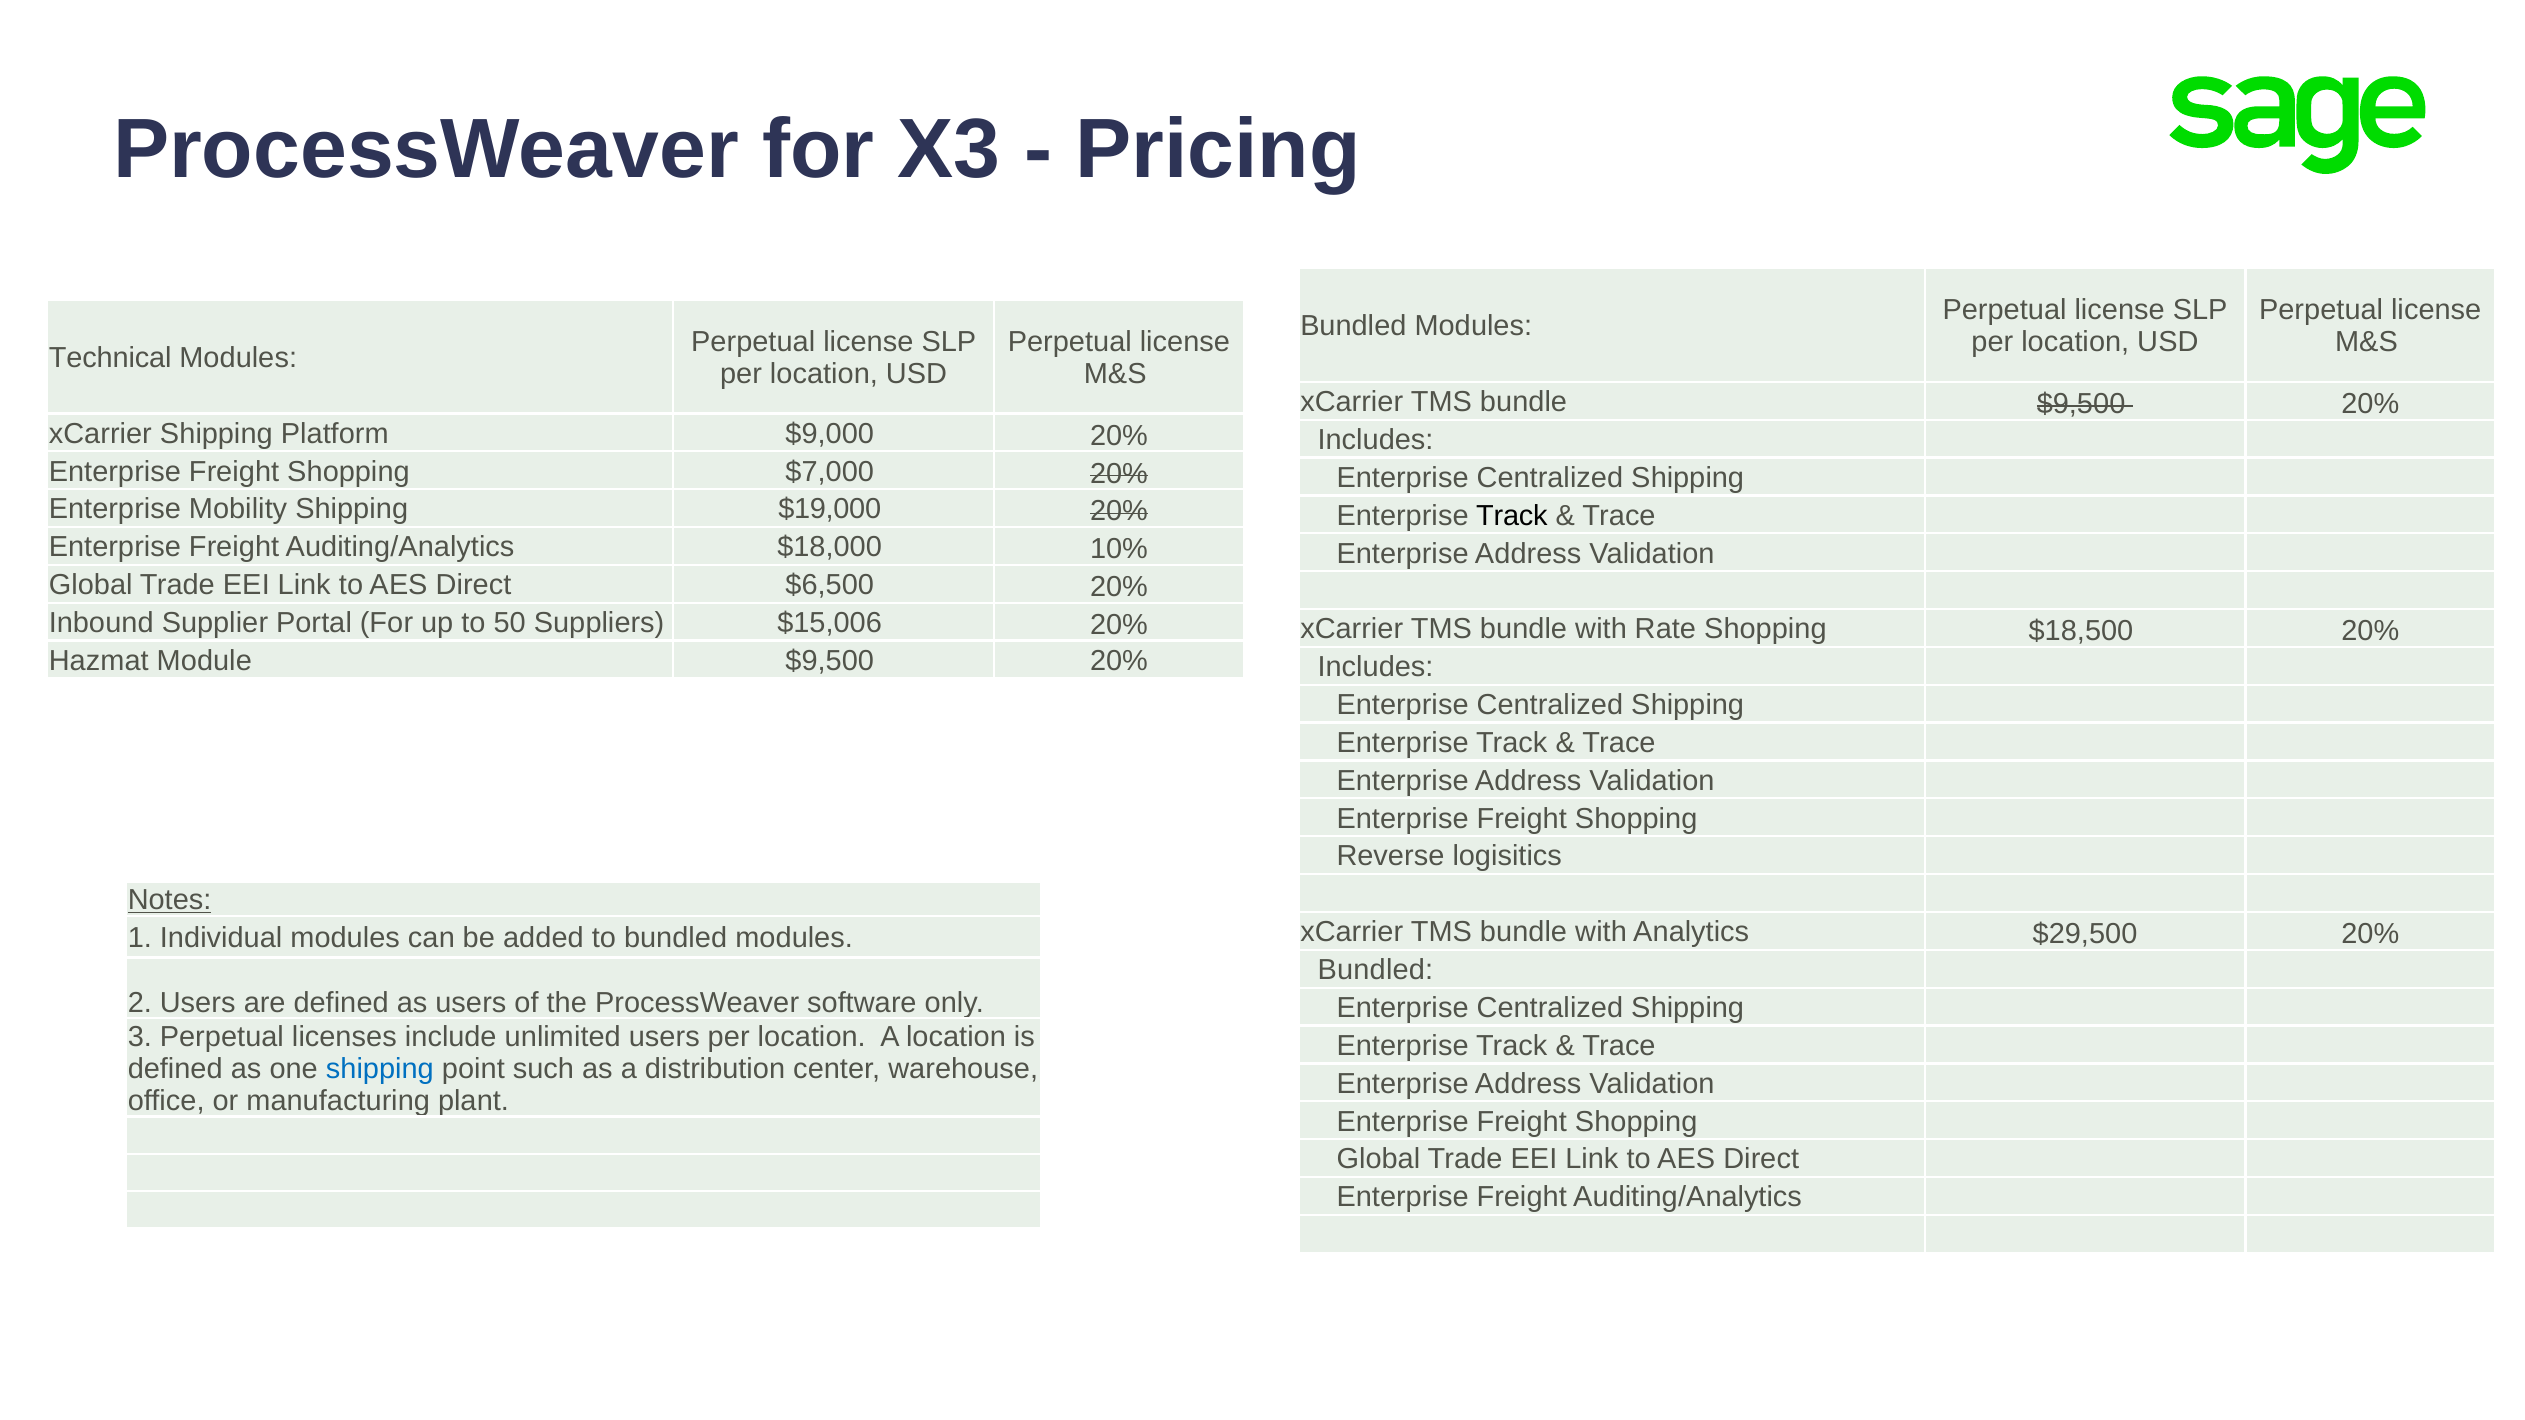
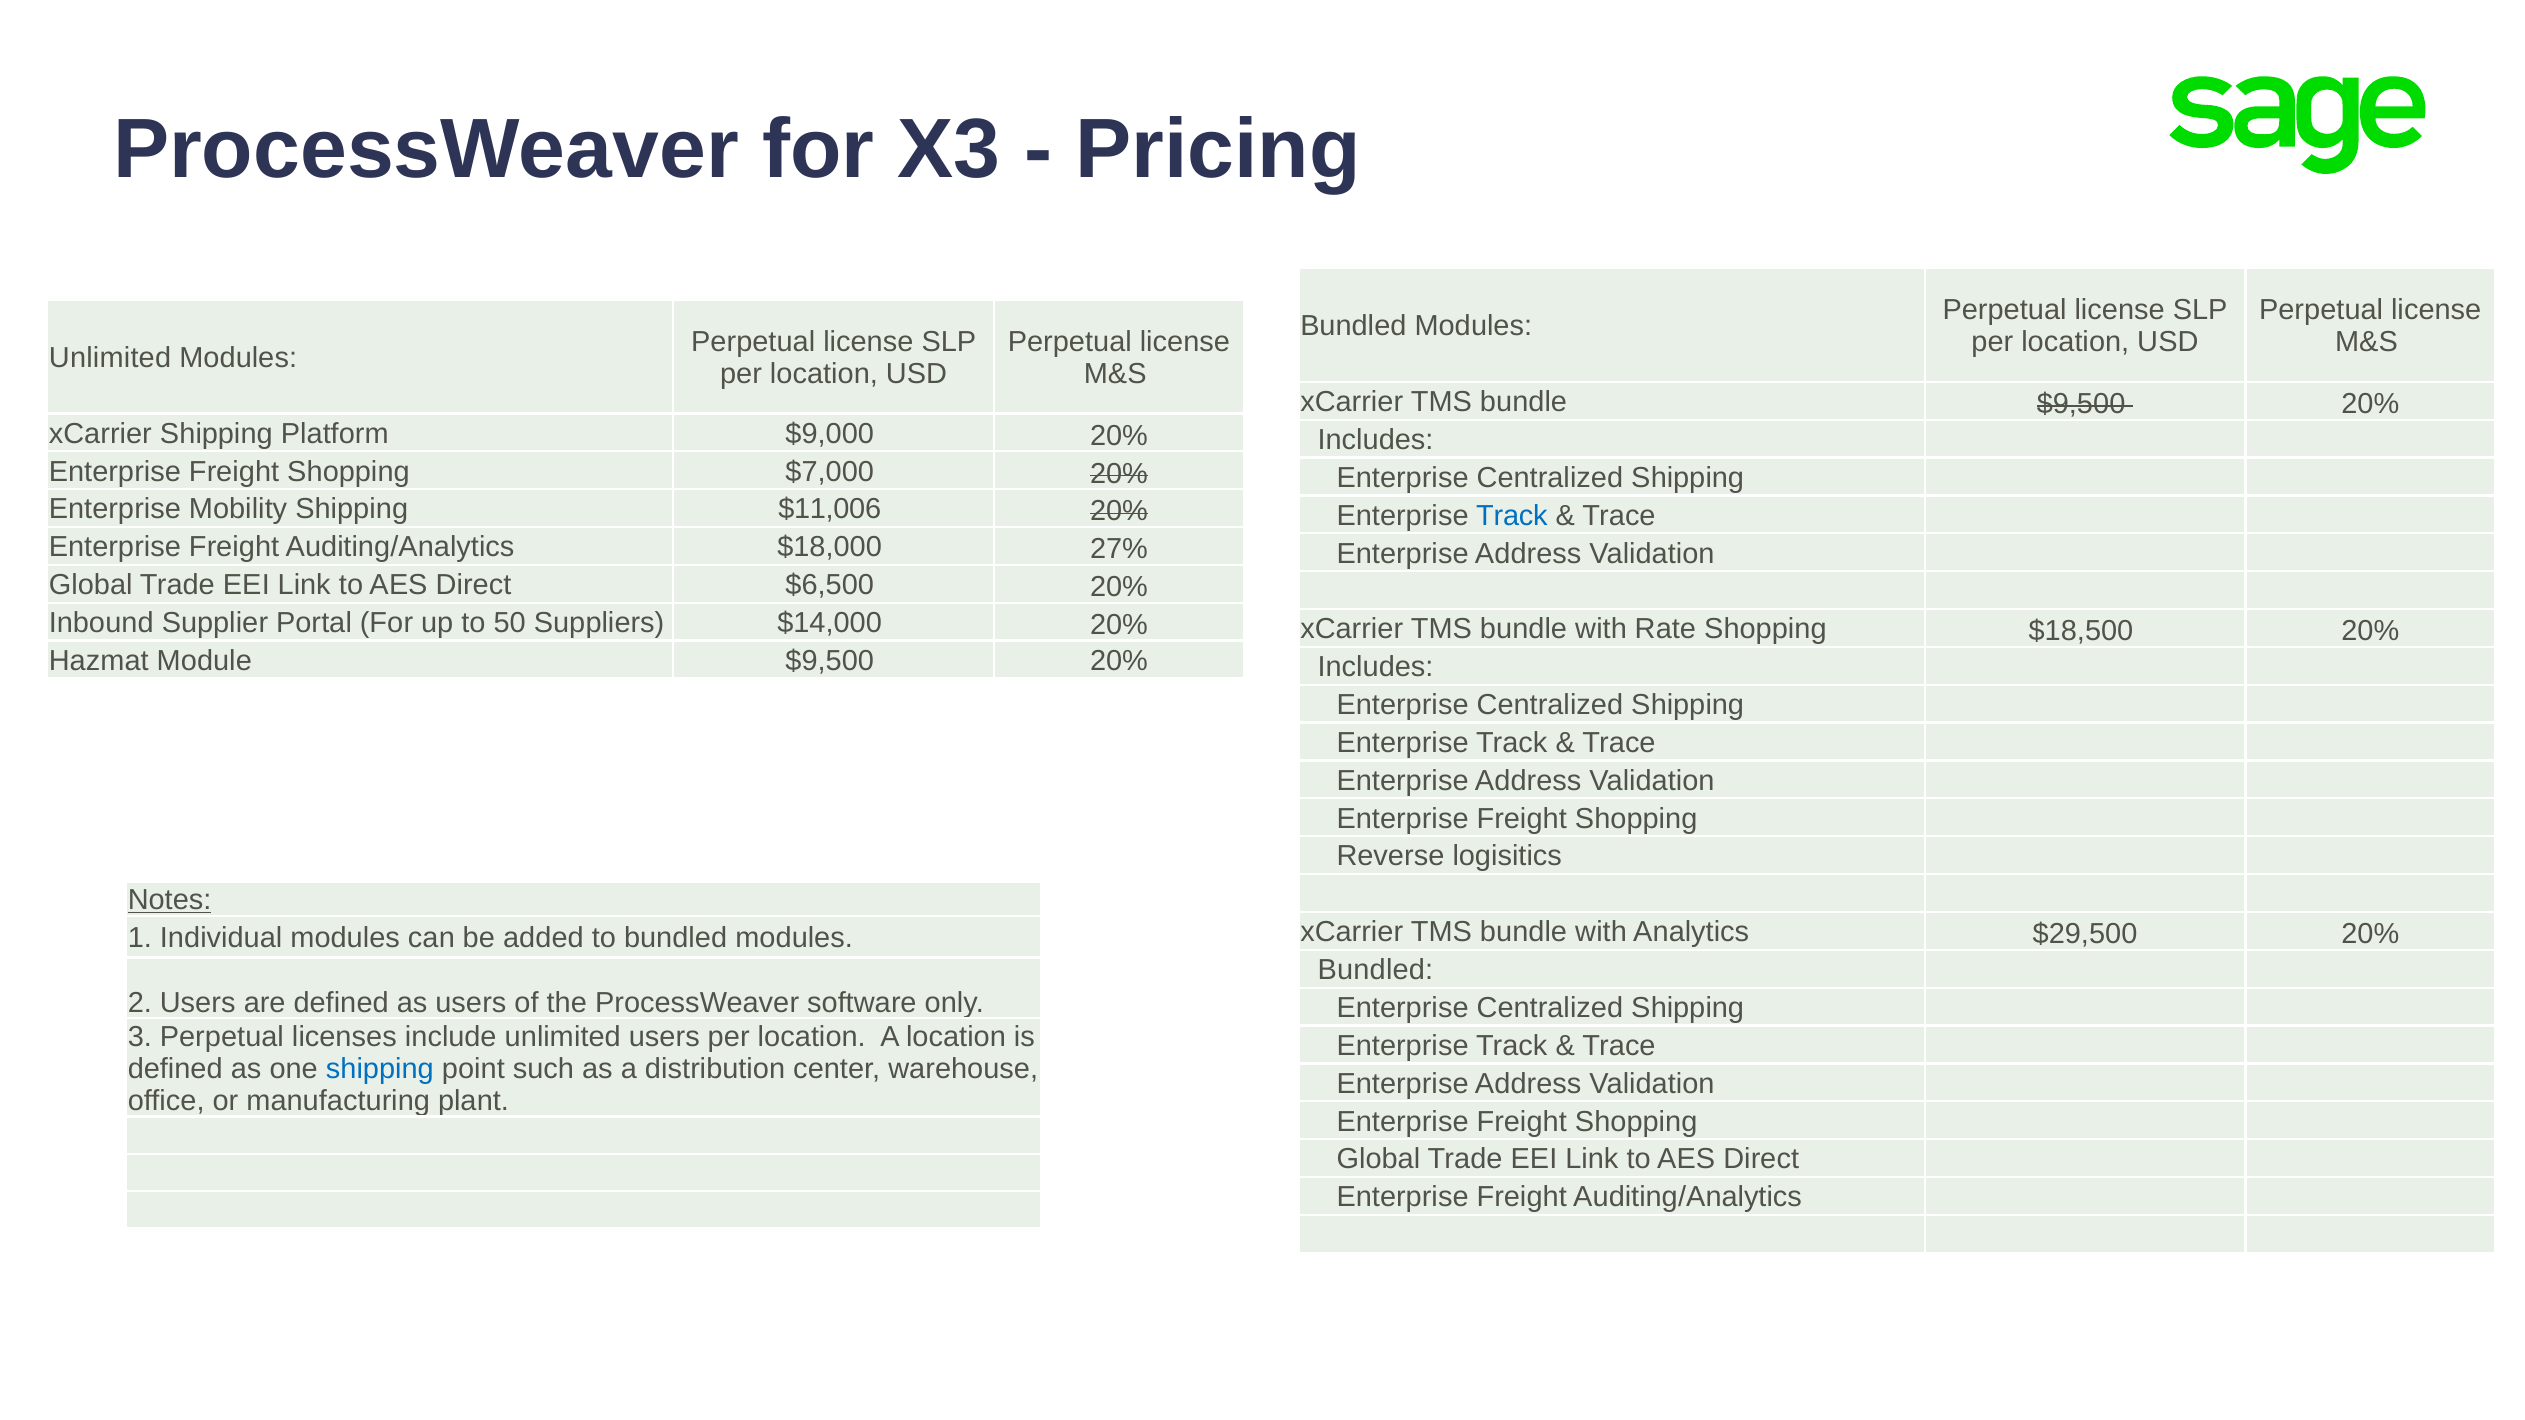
Technical: Technical -> Unlimited (110, 358)
$19,000: $19,000 -> $11,006 (830, 509)
Track colour: black -> blue (1512, 516)
10%: 10% -> 27% (1119, 549)
$15,006: $15,006 -> $14,000 (830, 623)
